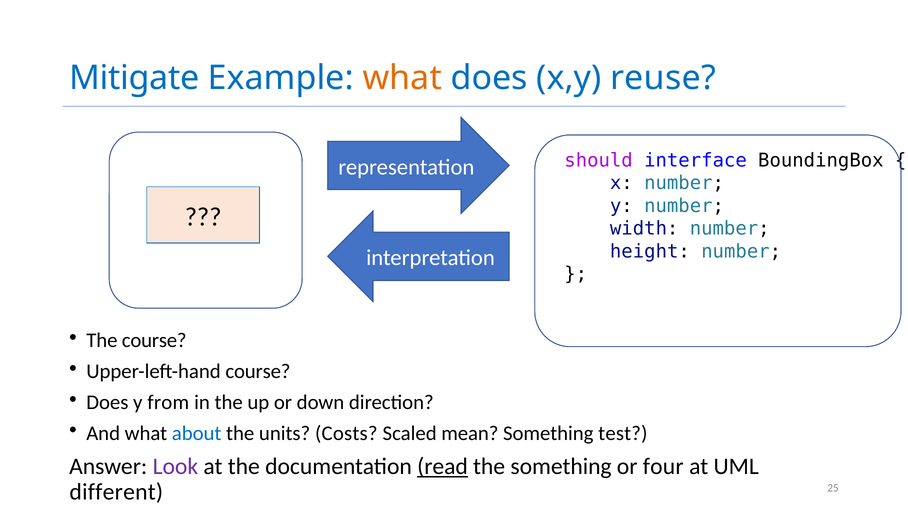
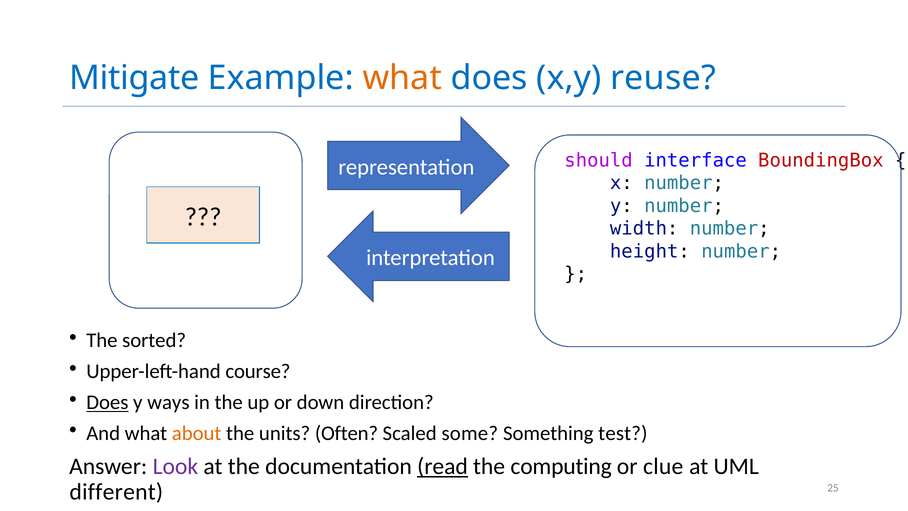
BoundingBox colour: black -> red (821, 160)
The course: course -> sorted (154, 340)
Does underline: none -> present (107, 402)
from: from -> ways (168, 402)
about colour: blue -> orange (197, 433)
Costs: Costs -> Often (346, 433)
mean: mean -> some (470, 433)
the something: something -> computing (561, 466)
four: four -> clue (663, 466)
